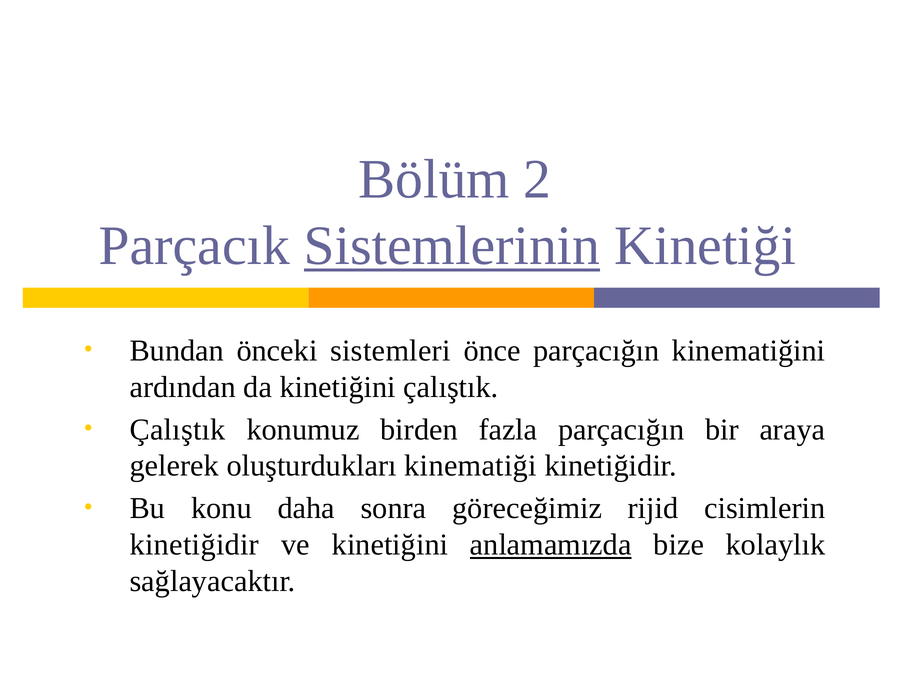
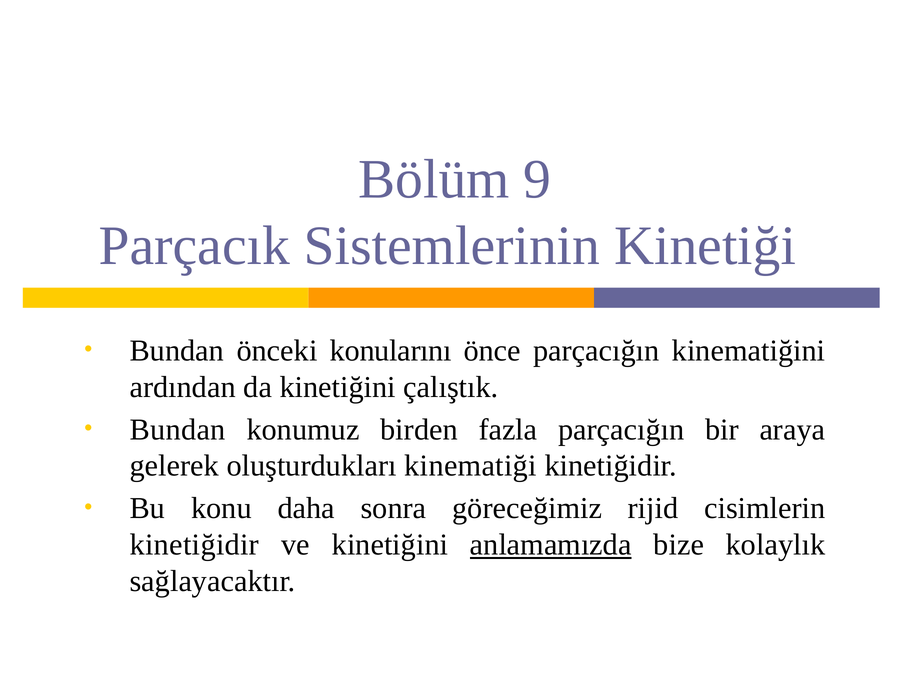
2: 2 -> 9 (537, 179)
Sistemlerinin underline: present -> none (452, 246)
sistemleri: sistemleri -> konularını (391, 350)
Çalıştık: Çalıştık -> Bundan (178, 429)
